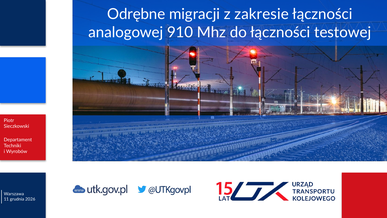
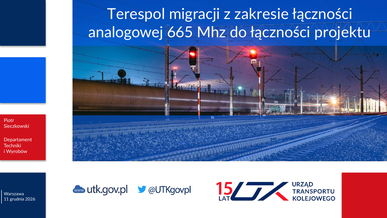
Odrębne: Odrębne -> Terespol (136, 14)
910: 910 -> 665 (180, 32)
testowej: testowej -> projektu (343, 32)
